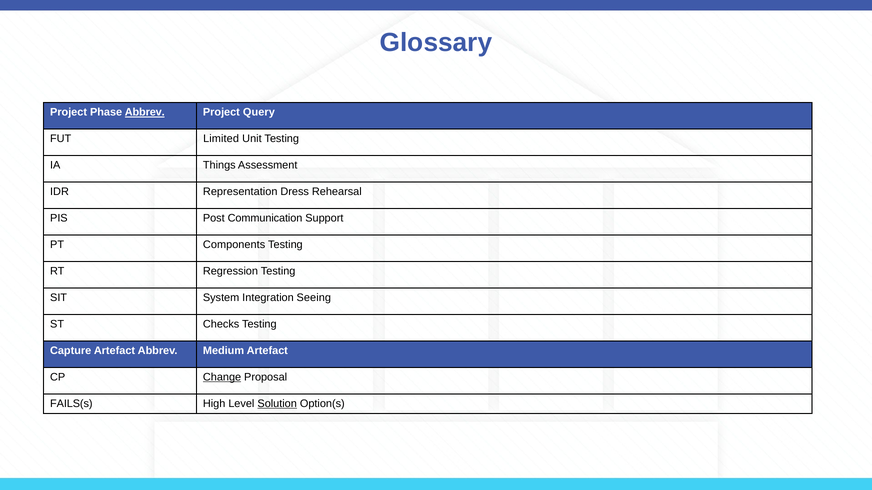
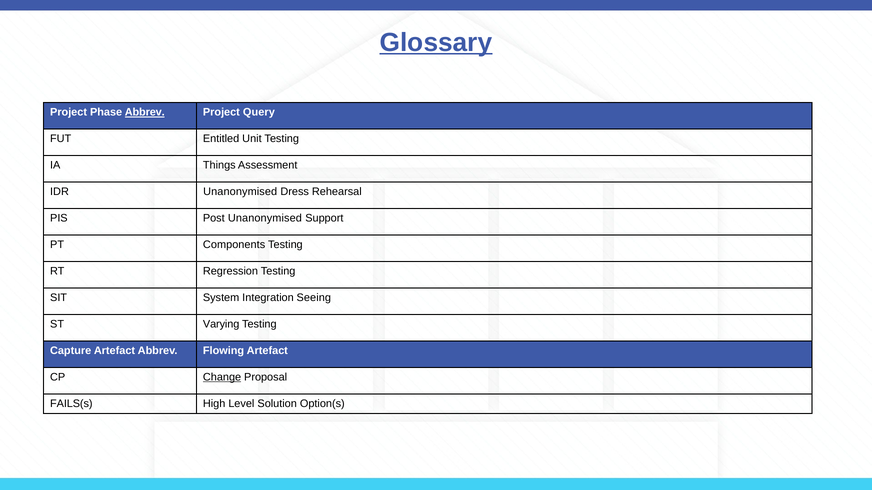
Glossary underline: none -> present (436, 43)
Limited: Limited -> Entitled (221, 139)
IDR Representation: Representation -> Unanonymised (240, 192)
Post Communication: Communication -> Unanonymised (265, 218)
Checks: Checks -> Varying (221, 324)
Medium: Medium -> Flowing (224, 351)
Solution underline: present -> none (277, 404)
